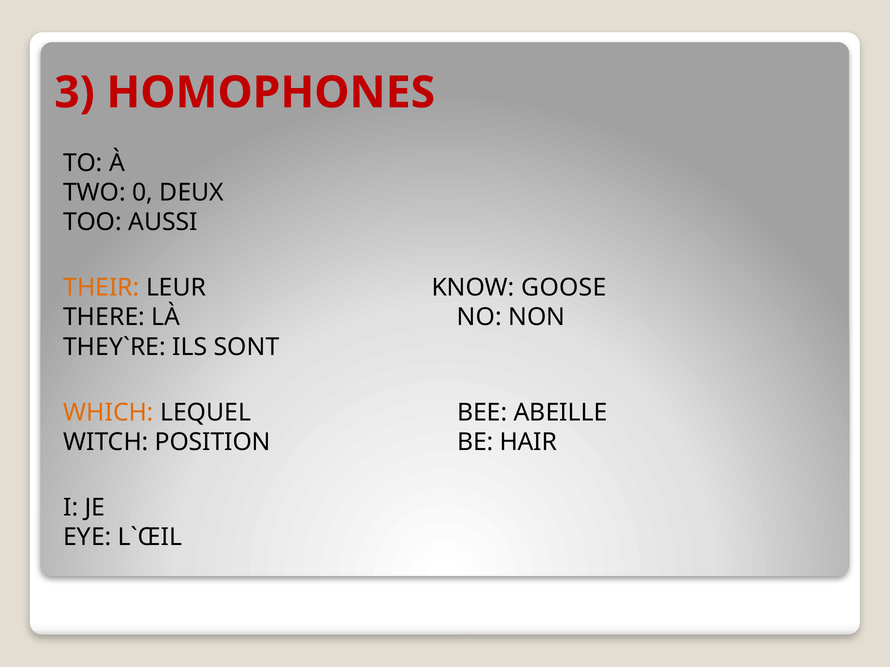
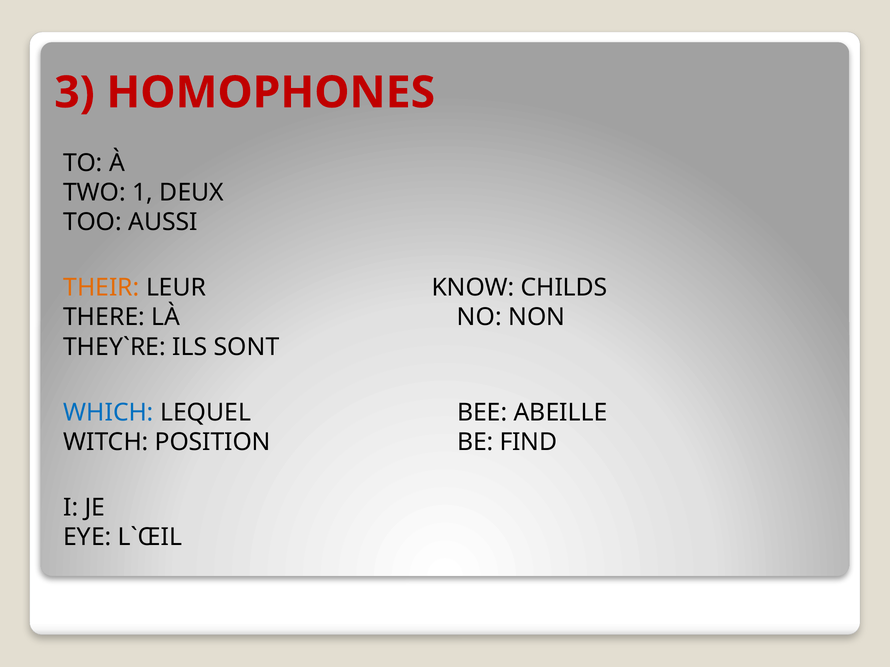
0: 0 -> 1 (143, 193)
GOOSE: GOOSE -> CHILDS (564, 288)
WHICH colour: orange -> blue (108, 413)
HAIR: HAIR -> FIND (528, 442)
